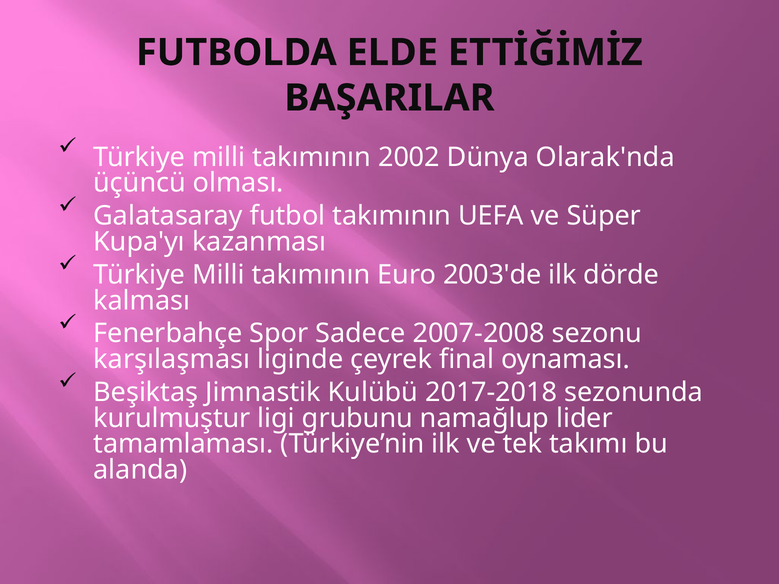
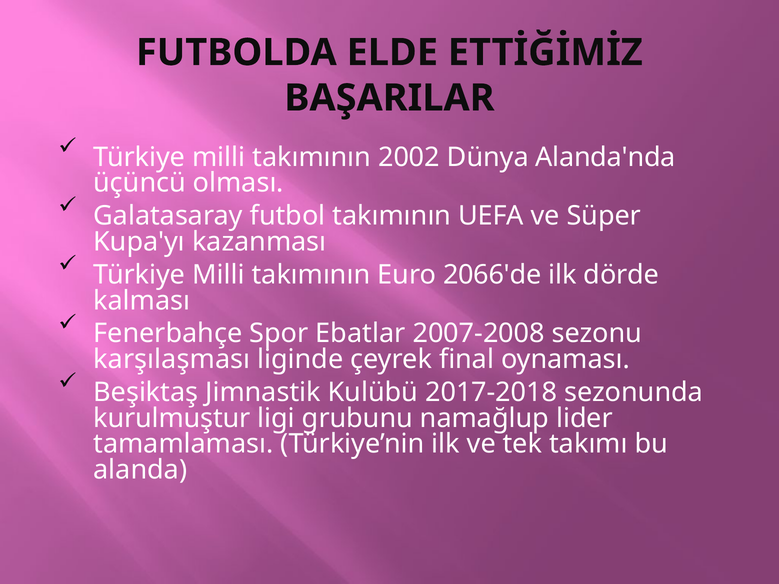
Olarak'nda: Olarak'nda -> Alanda'nda (605, 157)
2003'de: 2003'de -> 2066'de (492, 275)
Sadece: Sadece -> Ebatlar (360, 334)
